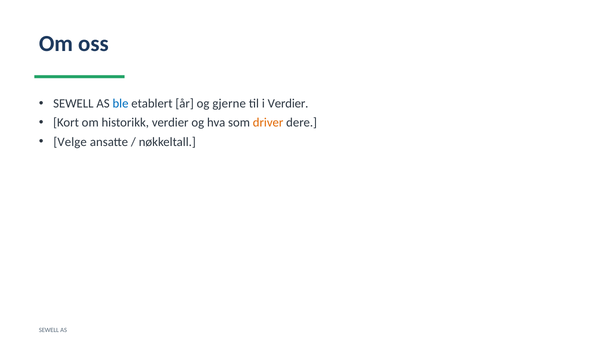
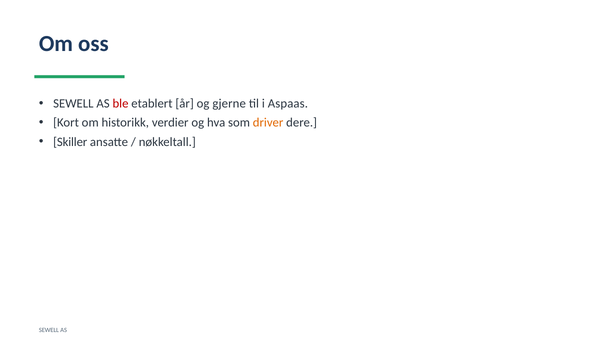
ble colour: blue -> red (120, 103)
i Verdier: Verdier -> Aspaas (288, 103)
Velge: Velge -> Skiller (70, 142)
